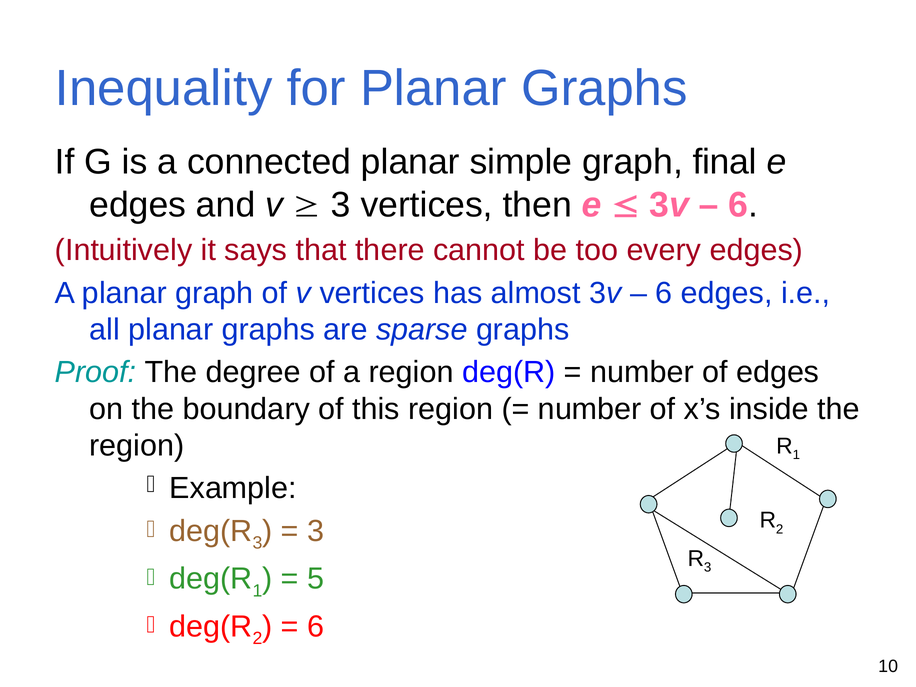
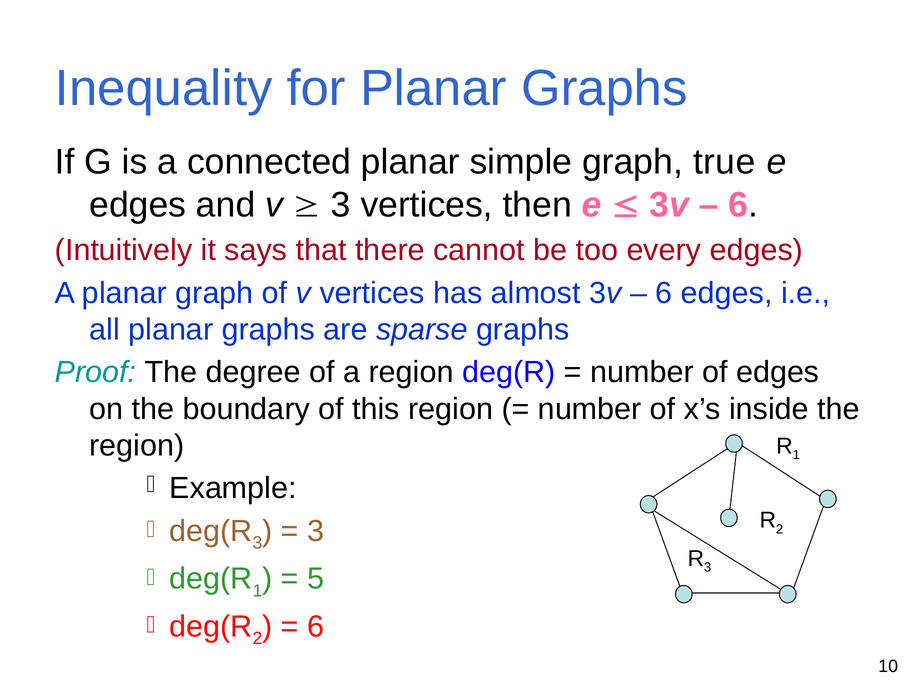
final: final -> true (724, 162)
